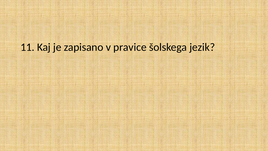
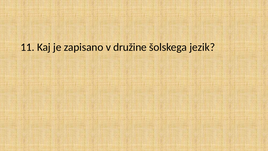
pravice: pravice -> družine (130, 47)
